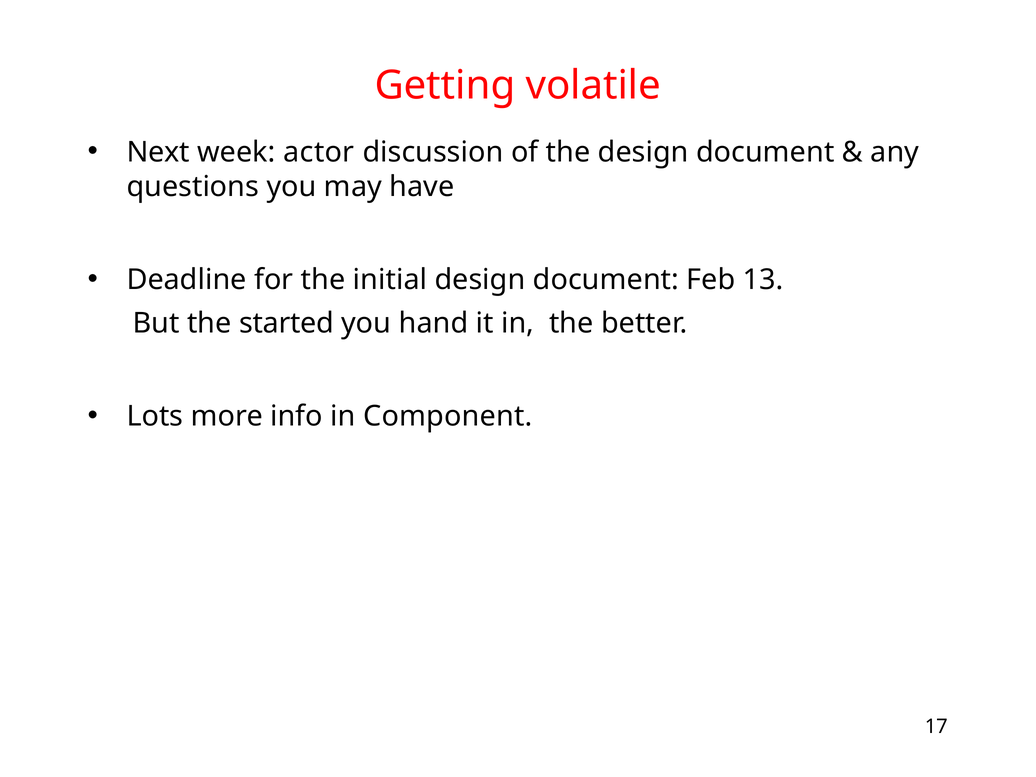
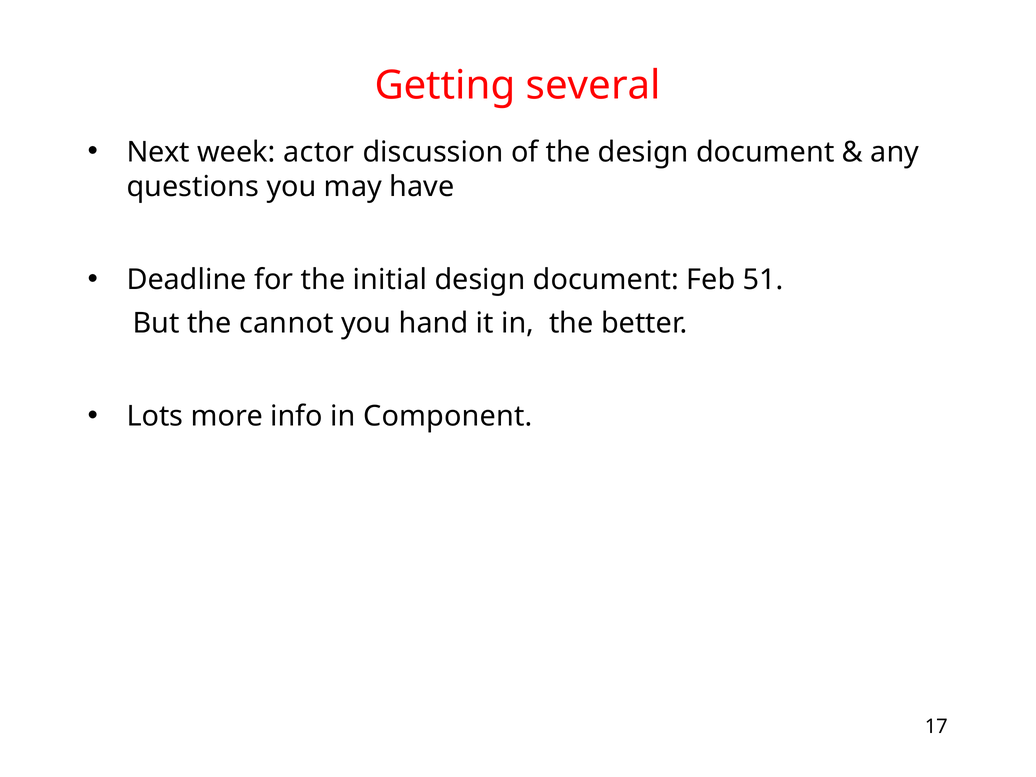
volatile: volatile -> several (593, 85)
13: 13 -> 51 (763, 280)
started: started -> cannot (286, 323)
